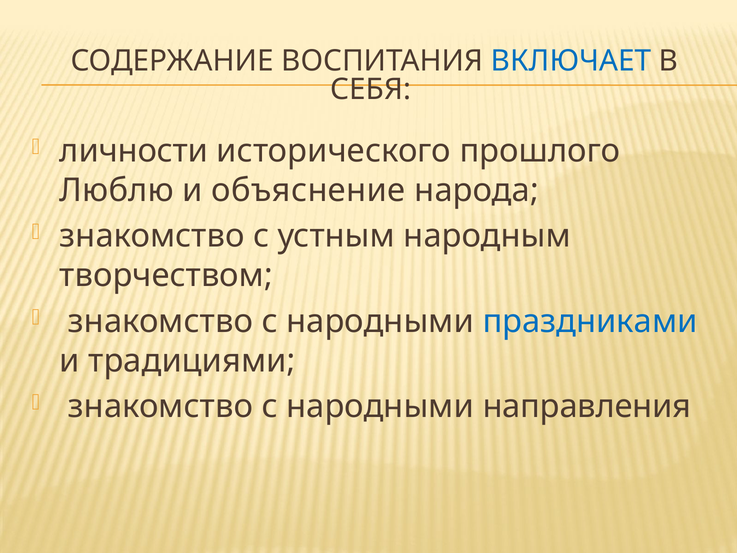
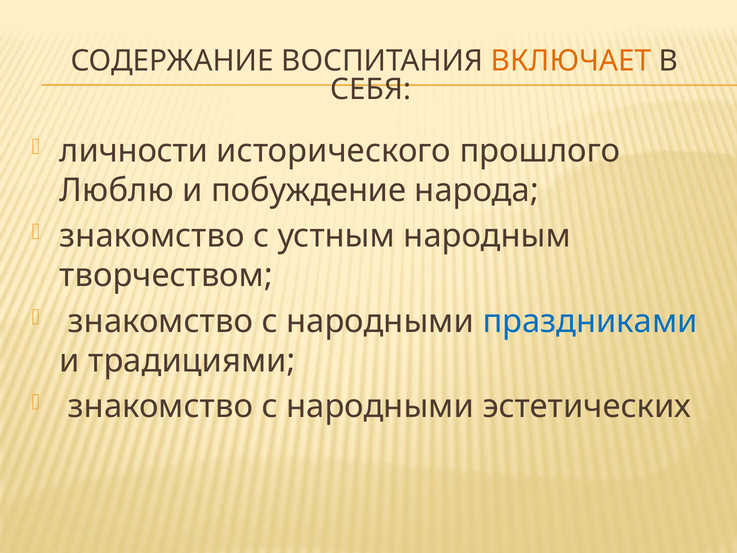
ВКЛЮЧАЕТ colour: blue -> orange (571, 61)
объяснение: объяснение -> побуждение (309, 190)
направления: направления -> эстетических (587, 406)
